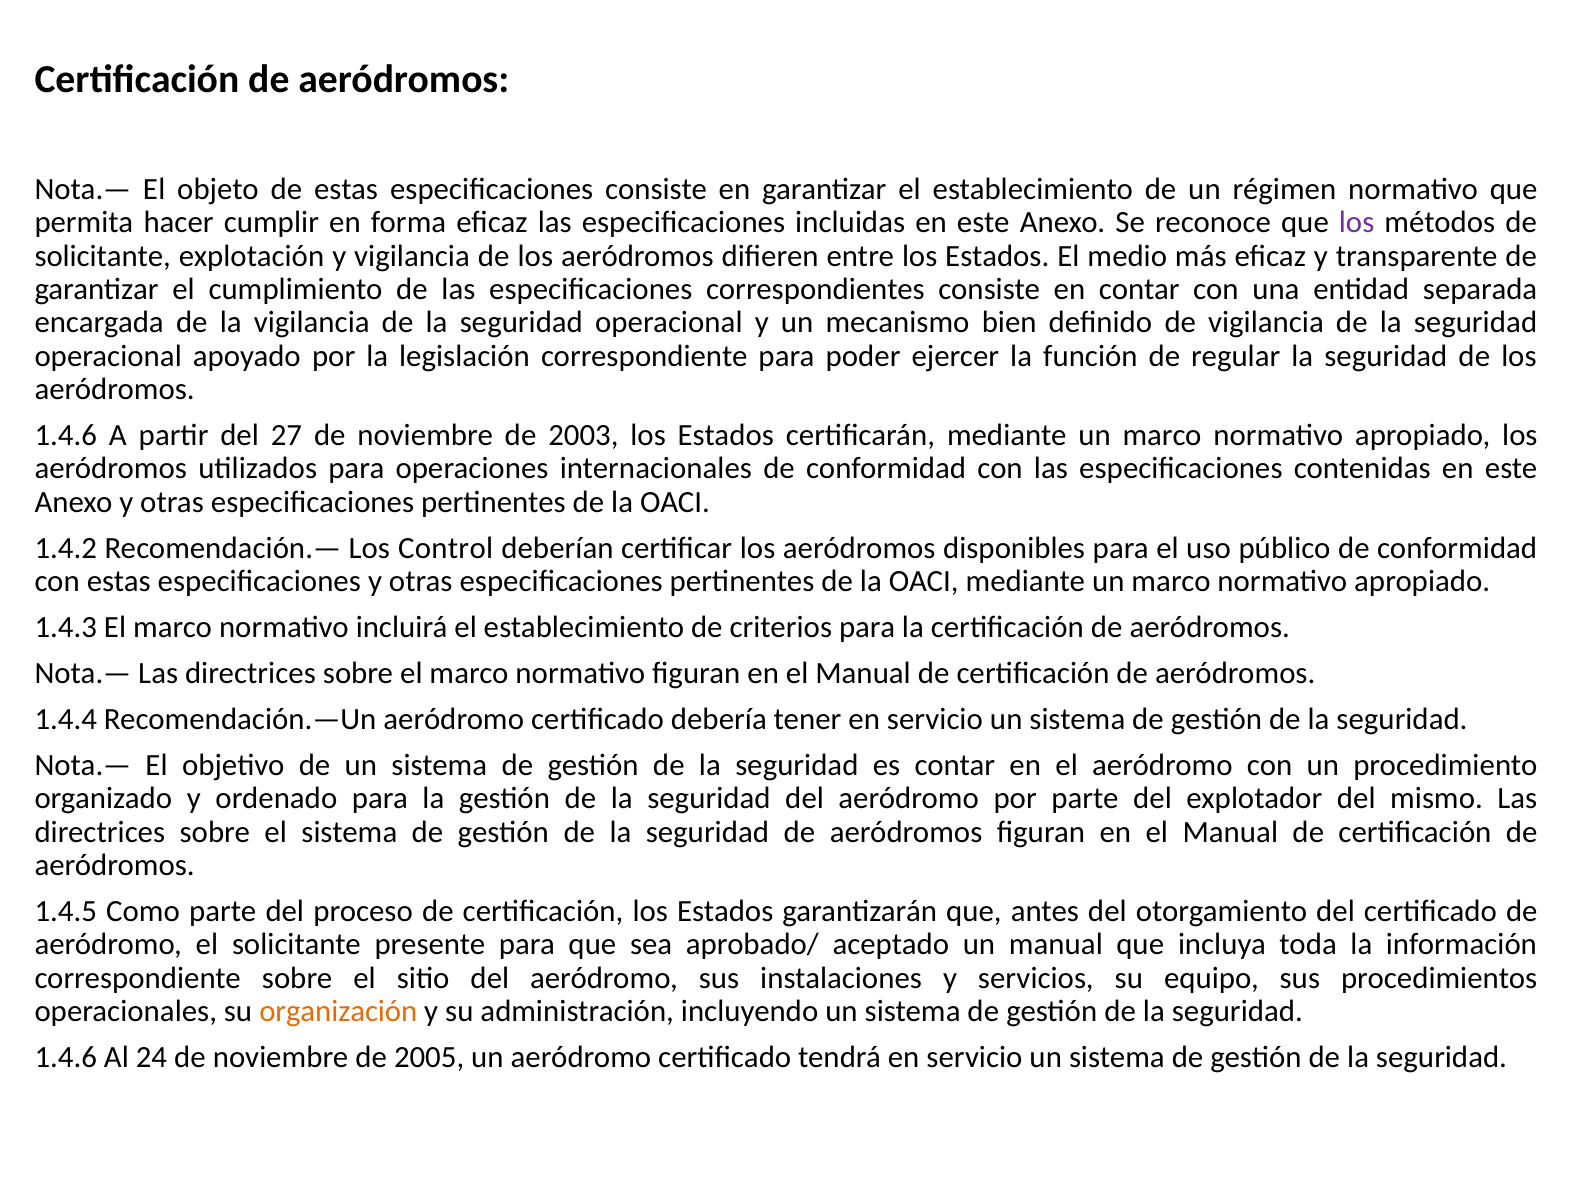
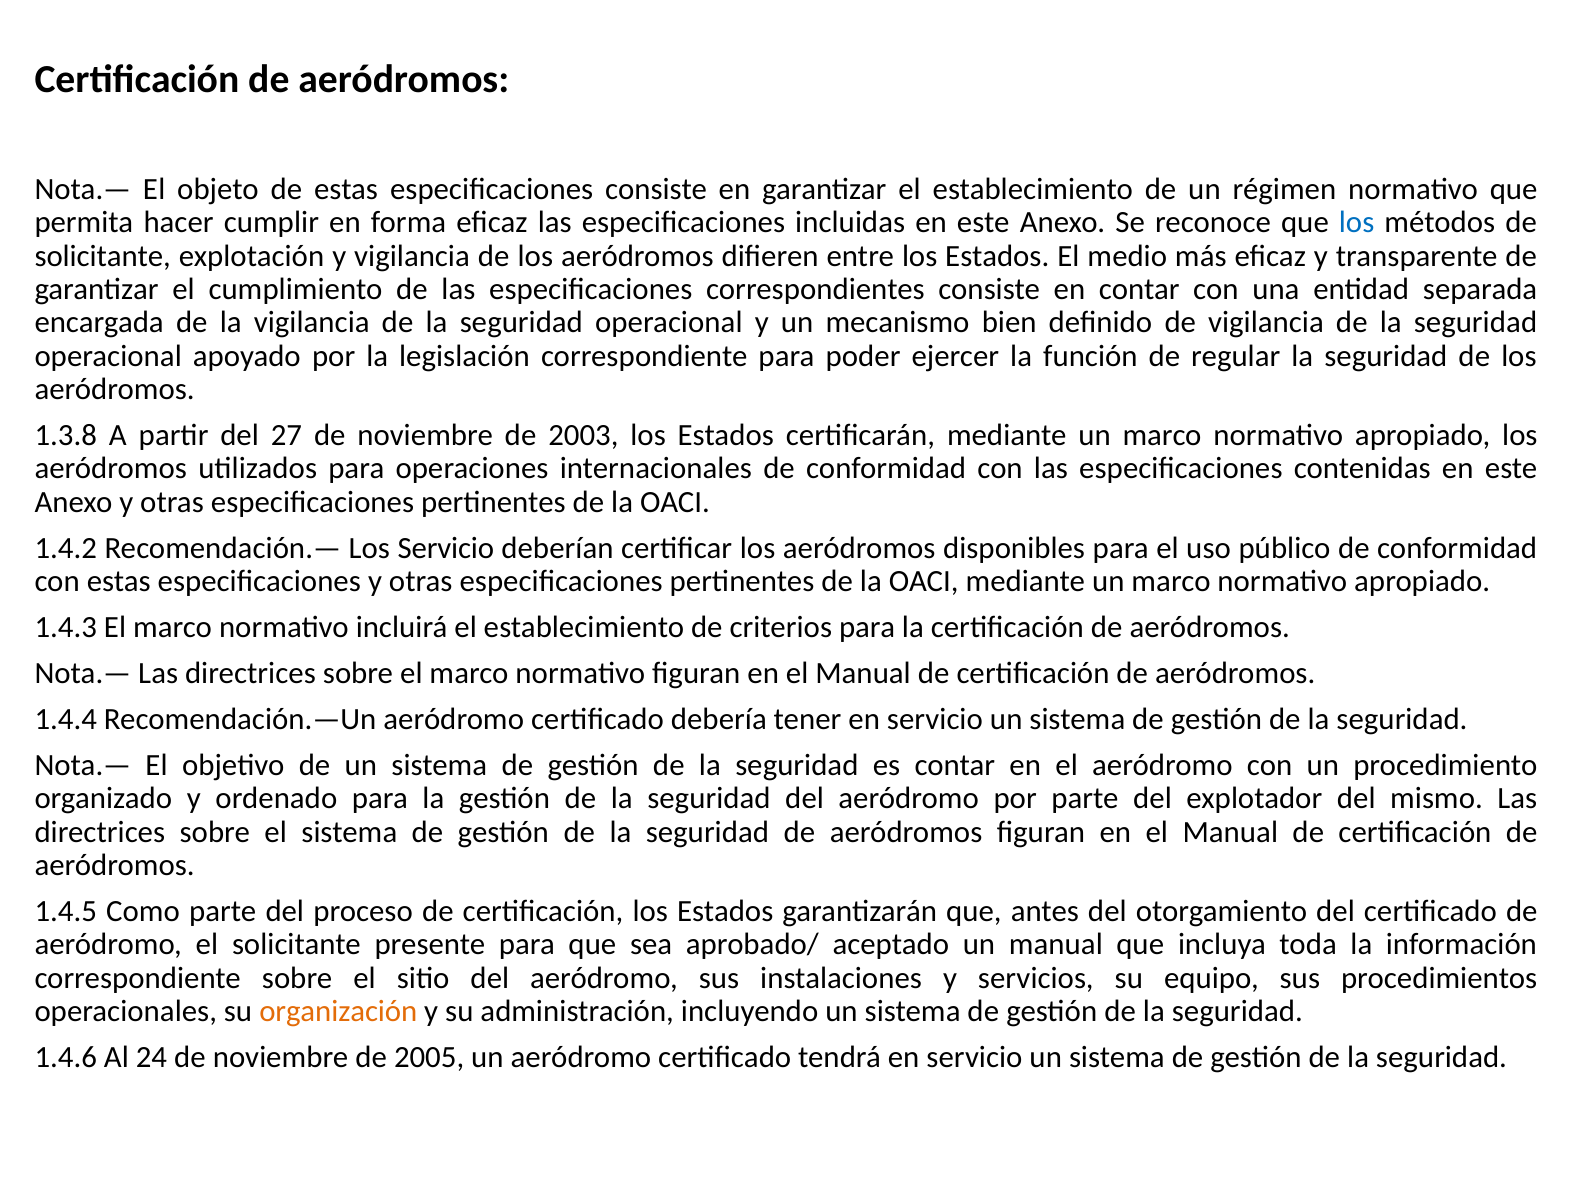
los colour: purple -> blue (1357, 223)
1.4.6: 1.4.6 -> 1.3.8 (66, 435)
Los Control: Control -> Servicio (446, 548)
